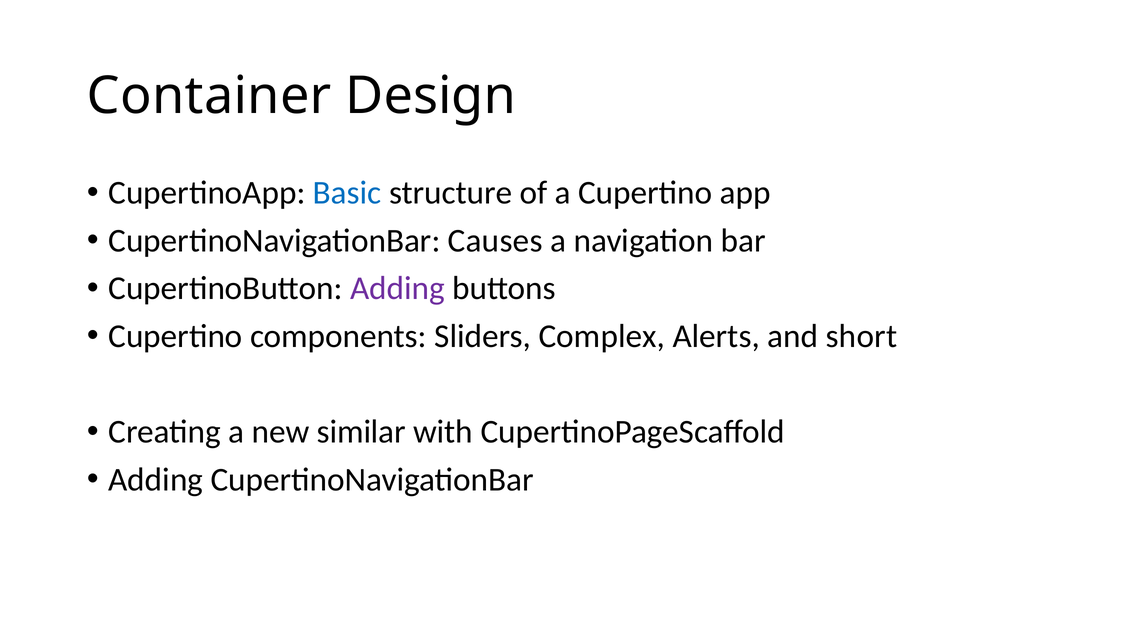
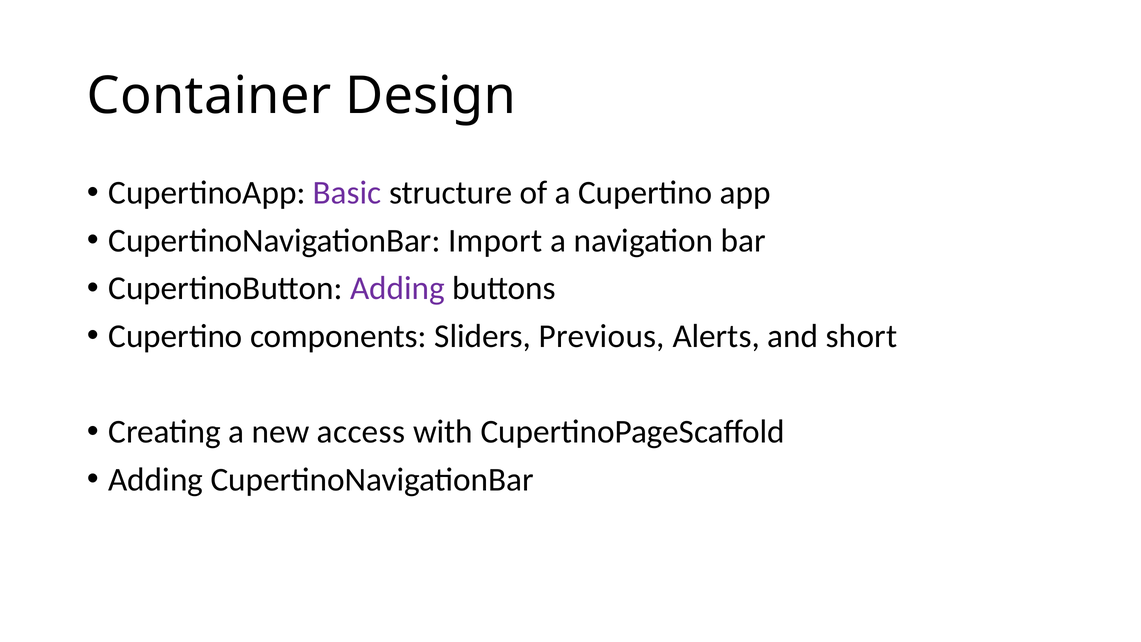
Basic colour: blue -> purple (347, 193)
Causes: Causes -> Import (495, 241)
Complex: Complex -> Previous (602, 336)
similar: similar -> access (361, 432)
